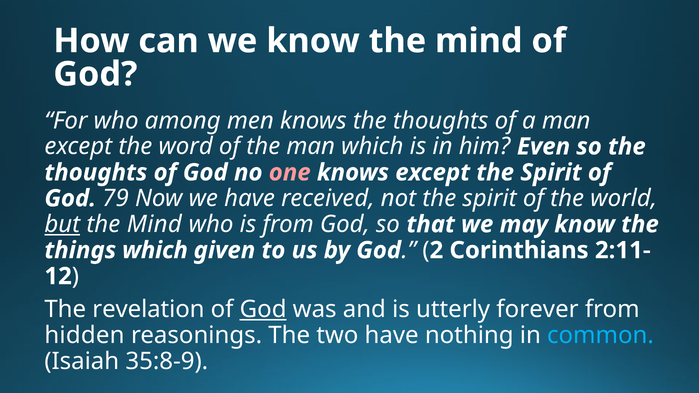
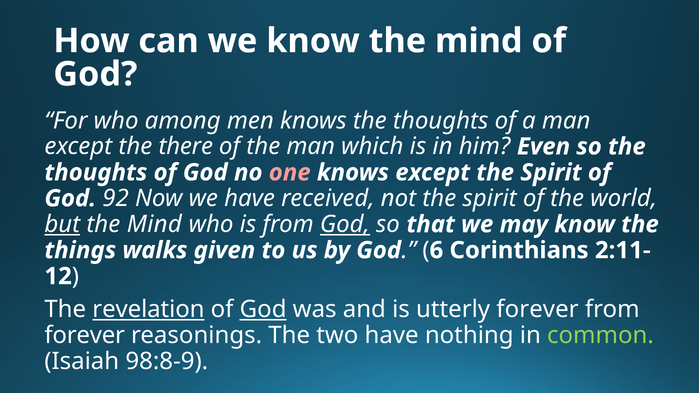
word: word -> there (186, 147)
79: 79 -> 92 (116, 199)
God underline: none -> present (345, 224)
things which: which -> walks (155, 250)
2: 2 -> 6 (436, 250)
revelation underline: none -> present (148, 310)
hidden: hidden -> forever (85, 336)
common colour: light blue -> light green (600, 336)
35:8-9: 35:8-9 -> 98:8-9 (167, 361)
